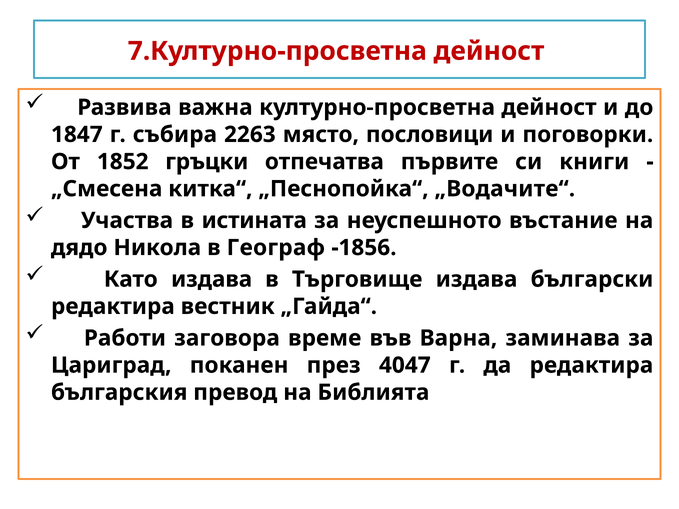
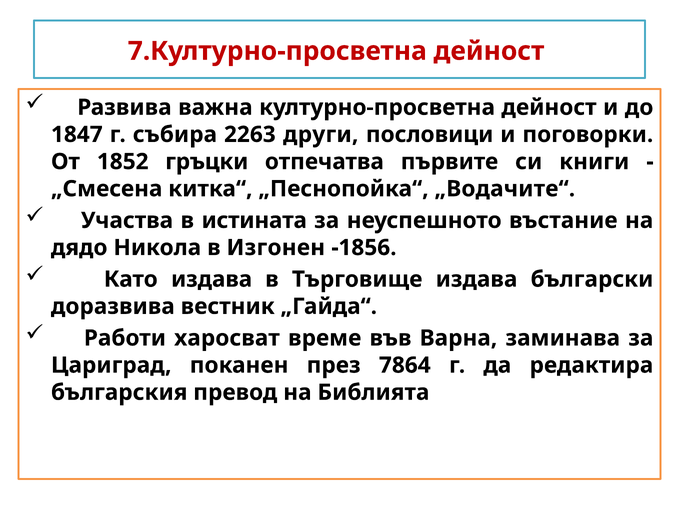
място: място -> други (321, 135)
Географ: Географ -> Изгонен (276, 248)
редактира: редактира -> доразвива (113, 307)
заговора: заговора -> харосват (227, 338)
4047: 4047 -> 7864 (405, 365)
